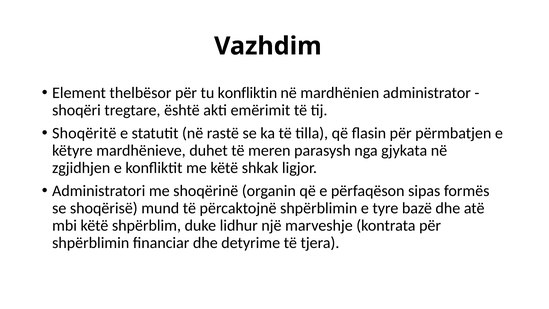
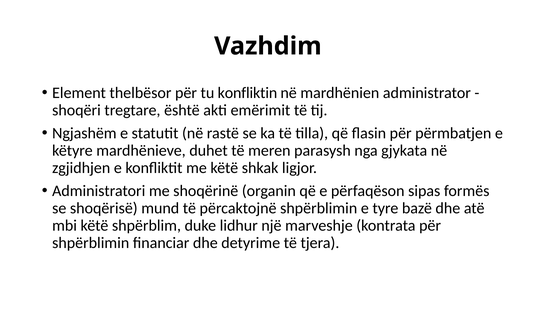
Shoqëritë: Shoqëritë -> Ngjashëm (84, 133)
